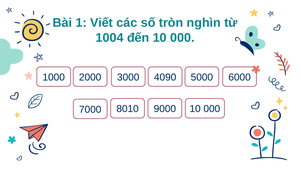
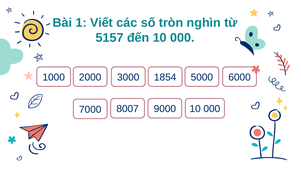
1004: 1004 -> 5157 (110, 38)
4090: 4090 -> 1854 (165, 77)
8010: 8010 -> 8007 (128, 109)
